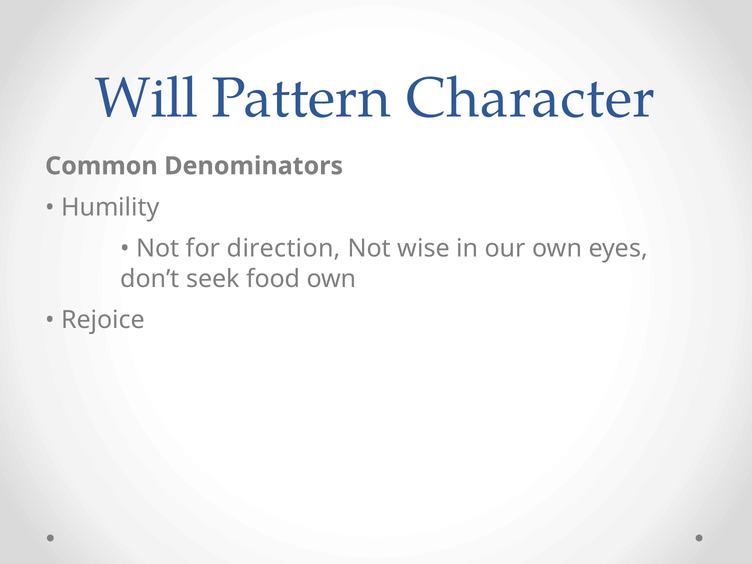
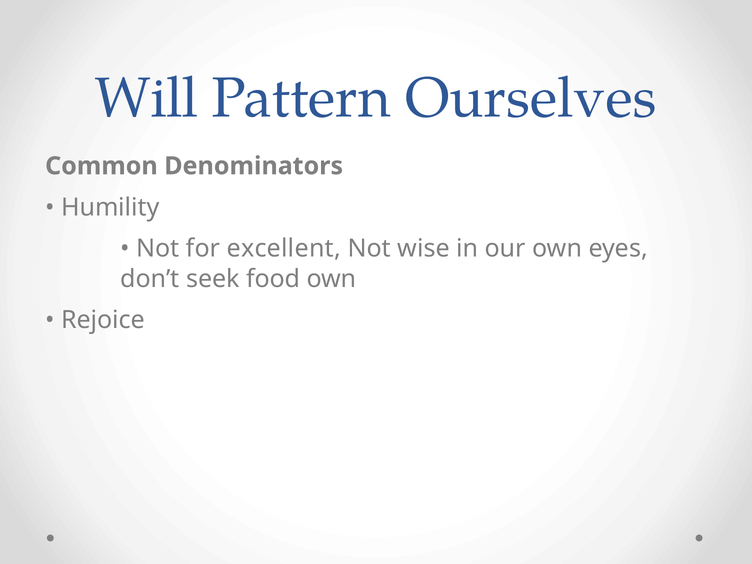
Character: Character -> Ourselves (531, 98)
direction: direction -> excellent (284, 249)
